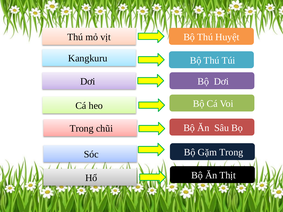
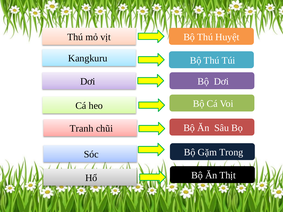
Trong: Trong -> Tranh (82, 129)
